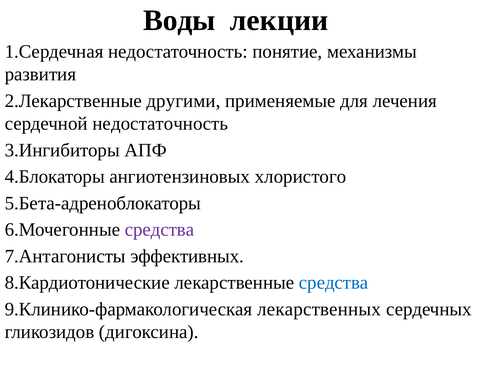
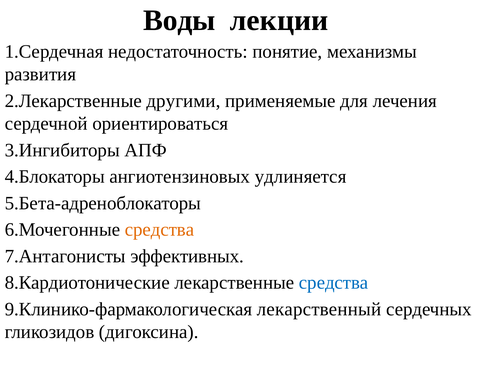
сердечной недостаточность: недостаточность -> ориентироваться (160, 124)
хлористого: хлористого -> удлиняется (301, 177)
средства colour: purple -> orange (159, 230)
лекарственных: лекарственных -> лекарственный (319, 309)
